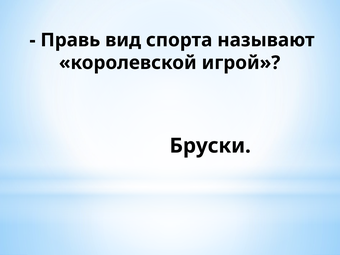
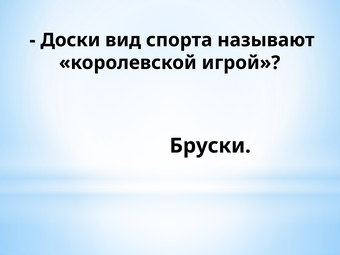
Правь: Правь -> Доски (70, 40)
